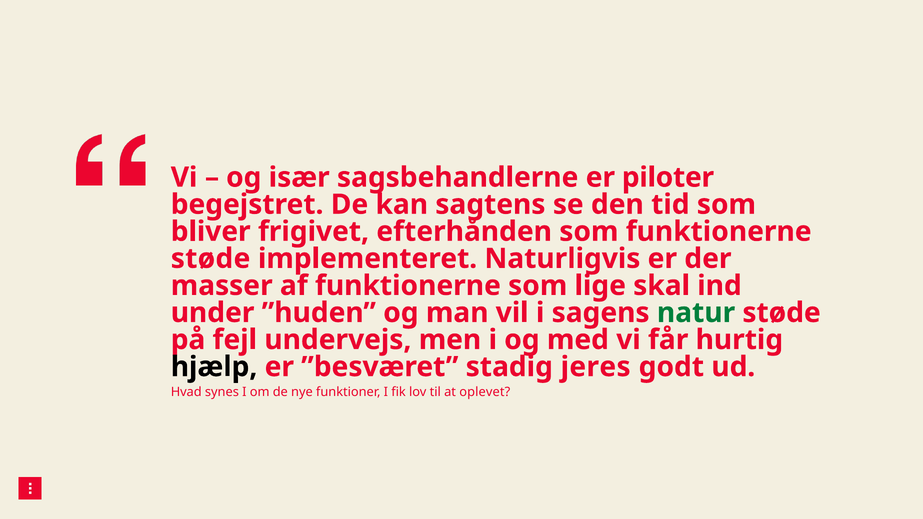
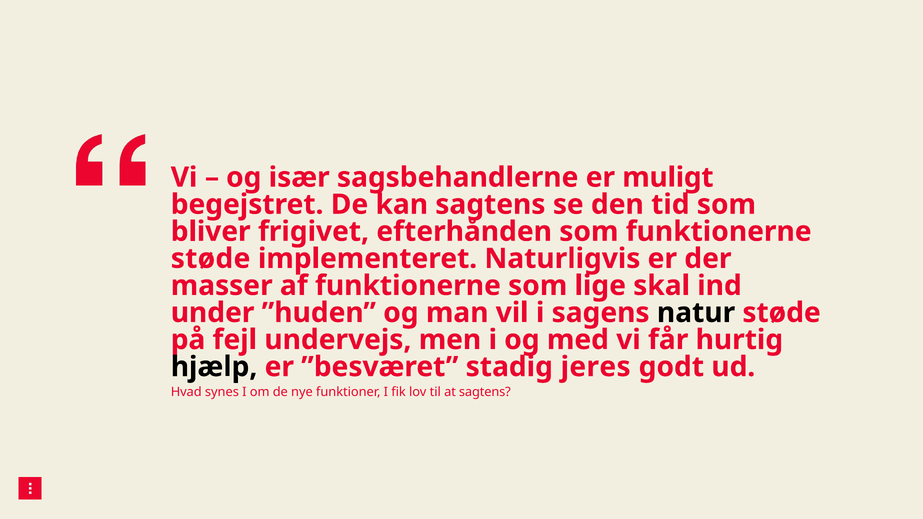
piloter: piloter -> muligt (668, 177)
natur colour: green -> black (696, 313)
at oplevet: oplevet -> sagtens (485, 392)
